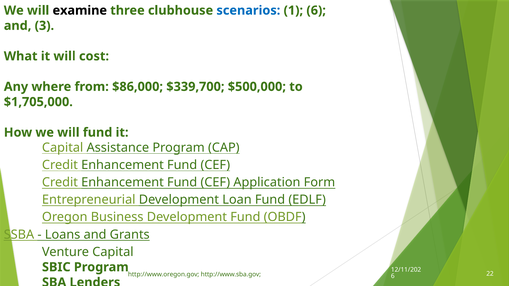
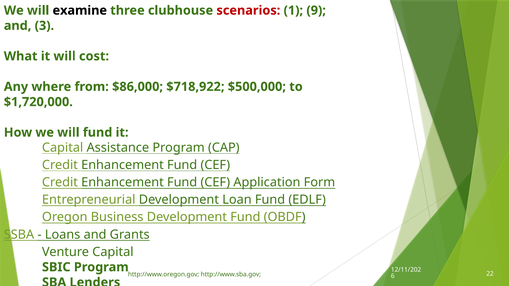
scenarios colour: blue -> red (248, 10)
1 6: 6 -> 9 (316, 10)
$339,700: $339,700 -> $718,922 (195, 87)
$1,705,000: $1,705,000 -> $1,720,000 (38, 102)
